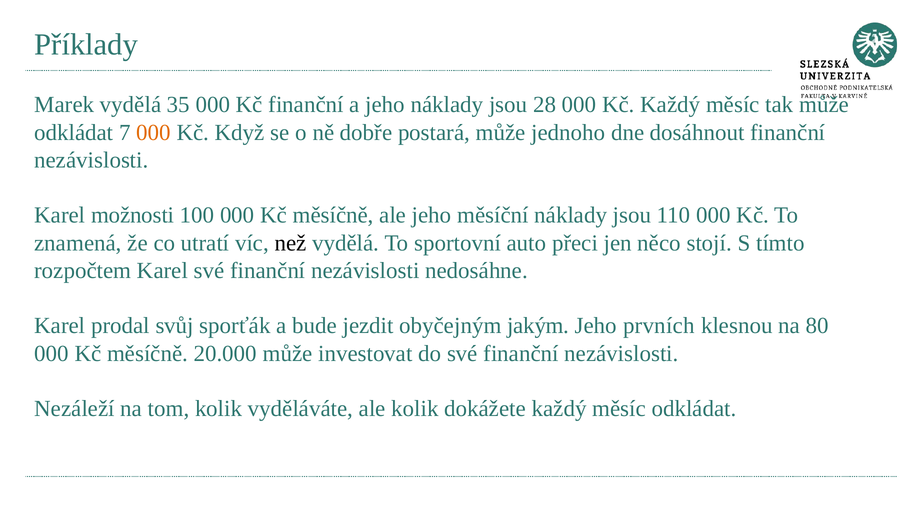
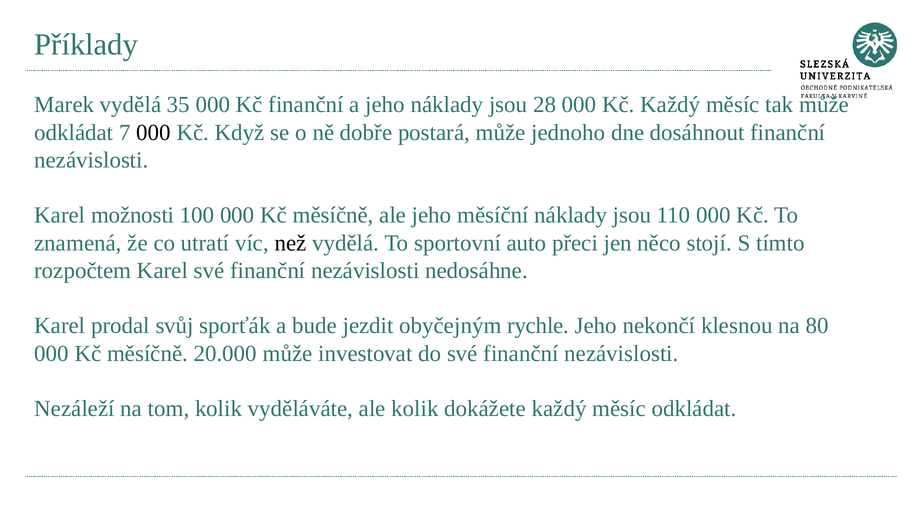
000 colour: orange -> black (154, 132)
jakým: jakým -> rychle (538, 326)
prvních: prvních -> nekončí (659, 326)
